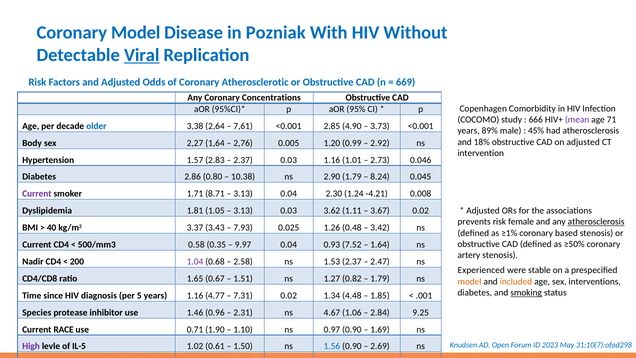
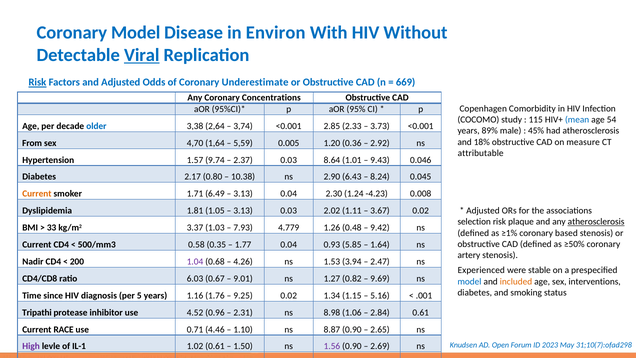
Pozniak: Pozniak -> Environ (276, 33)
Risk underline: none -> present (37, 82)
Atherosclerotic: Atherosclerotic -> Underestimate (255, 82)
666: 666 -> 115 (536, 120)
mean colour: purple -> blue (577, 120)
71: 71 -> 54 (612, 120)
7,61: 7,61 -> 3,74 (243, 126)
4.90: 4.90 -> 2.33 (352, 126)
on adjusted: adjusted -> measure (583, 142)
Body: Body -> From (32, 143)
2,27: 2,27 -> 4,70 (195, 143)
2,76: 2,76 -> 5,59 (243, 143)
0.99: 0.99 -> 0.36 (352, 143)
intervention: intervention -> attributable (481, 153)
2.83: 2.83 -> 9.74 (215, 160)
0.03 1.16: 1.16 -> 8.64 (332, 160)
2.73: 2.73 -> 9.43 (380, 160)
2.86: 2.86 -> 2.17 (193, 177)
2.90 1.79: 1.79 -> 6.43 (352, 177)
Current colour: purple -> orange (37, 194)
8.71: 8.71 -> 6.49 (215, 194)
-4.21: -4.21 -> -4.23 (377, 194)
3.62: 3.62 -> 2.02 (332, 211)
prevents: prevents -> selection (474, 222)
female: female -> plaque (521, 222)
40: 40 -> 33 (52, 228)
3.43: 3.43 -> 1.03 (215, 228)
0.025: 0.025 -> 4.779 (289, 228)
3.42: 3.42 -> 9.42 (380, 228)
9.97: 9.97 -> 1.77 (243, 245)
7.52: 7.52 -> 5.85 (352, 245)
2.58: 2.58 -> 4.26 (243, 261)
1.53 2.37: 2.37 -> 3.94 (352, 261)
1.65: 1.65 -> 6.03 (195, 278)
1.51: 1.51 -> 9.01 (243, 278)
1.79: 1.79 -> 9.69 (380, 278)
model colour: orange -> blue (469, 281)
smoking underline: present -> none (526, 292)
4.77: 4.77 -> 1.76 (215, 295)
7.31: 7.31 -> 9.25 (243, 295)
4.48: 4.48 -> 1.15 (352, 295)
1.85: 1.85 -> 5.16 (380, 295)
Species: Species -> Tripathi (37, 312)
1.46: 1.46 -> 4.52 (195, 312)
4.67: 4.67 -> 8.98 (332, 312)
2.84 9.25: 9.25 -> 0.61 (421, 312)
1.90: 1.90 -> 4.46 (215, 329)
0.97: 0.97 -> 8.87 (332, 329)
1.69: 1.69 -> 2.65 (380, 329)
IL-5: IL-5 -> IL-1 (79, 346)
1.56 colour: blue -> purple (332, 346)
